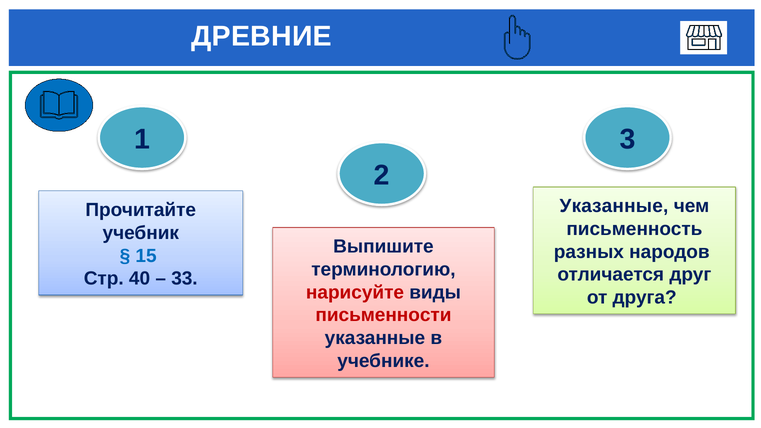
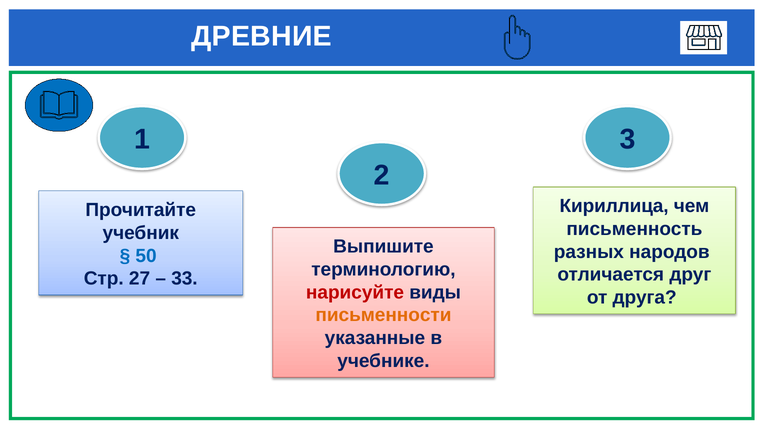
Указанные: Указанные -> Кириллица (614, 206)
15: 15 -> 50 (146, 256)
40: 40 -> 27 (140, 279)
письменности colour: red -> orange (383, 315)
